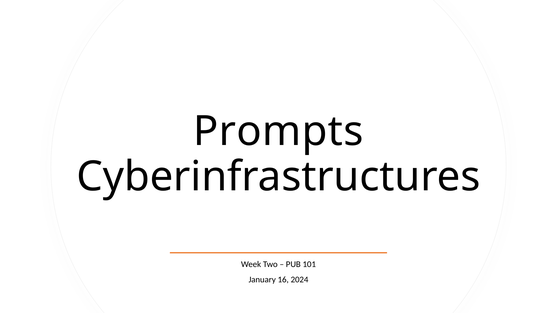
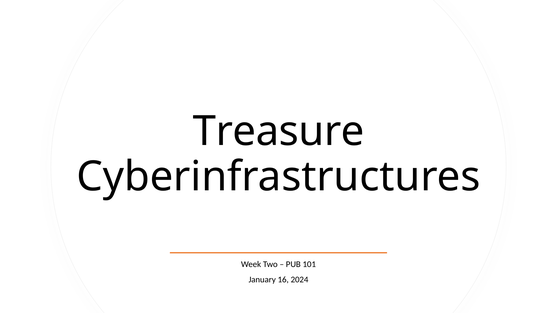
Prompts: Prompts -> Treasure (279, 132)
